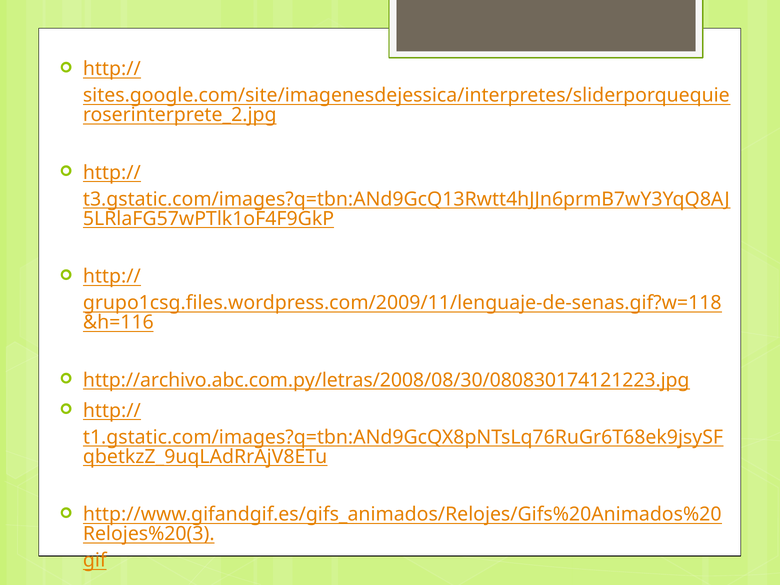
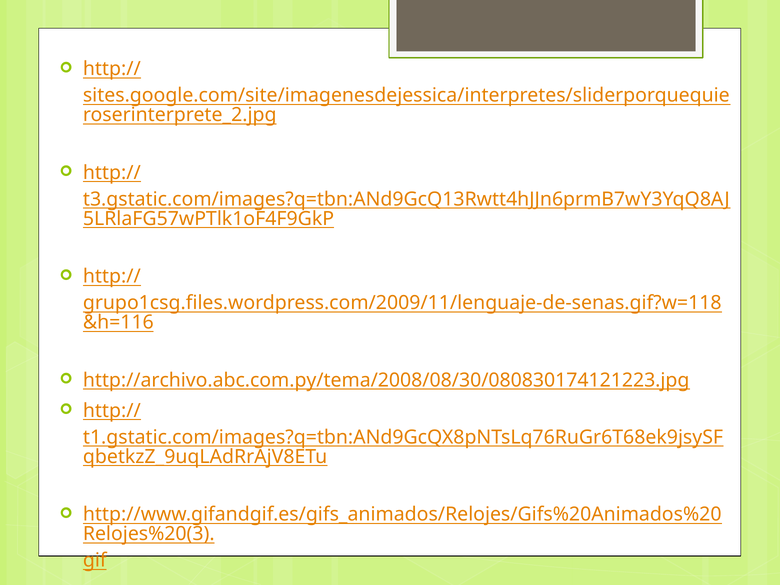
http://archivo.abc.com.py/letras/2008/08/30/080830174121223.jpg: http://archivo.abc.com.py/letras/2008/08/30/080830174121223.jpg -> http://archivo.abc.com.py/tema/2008/08/30/080830174121223.jpg (386, 380)
